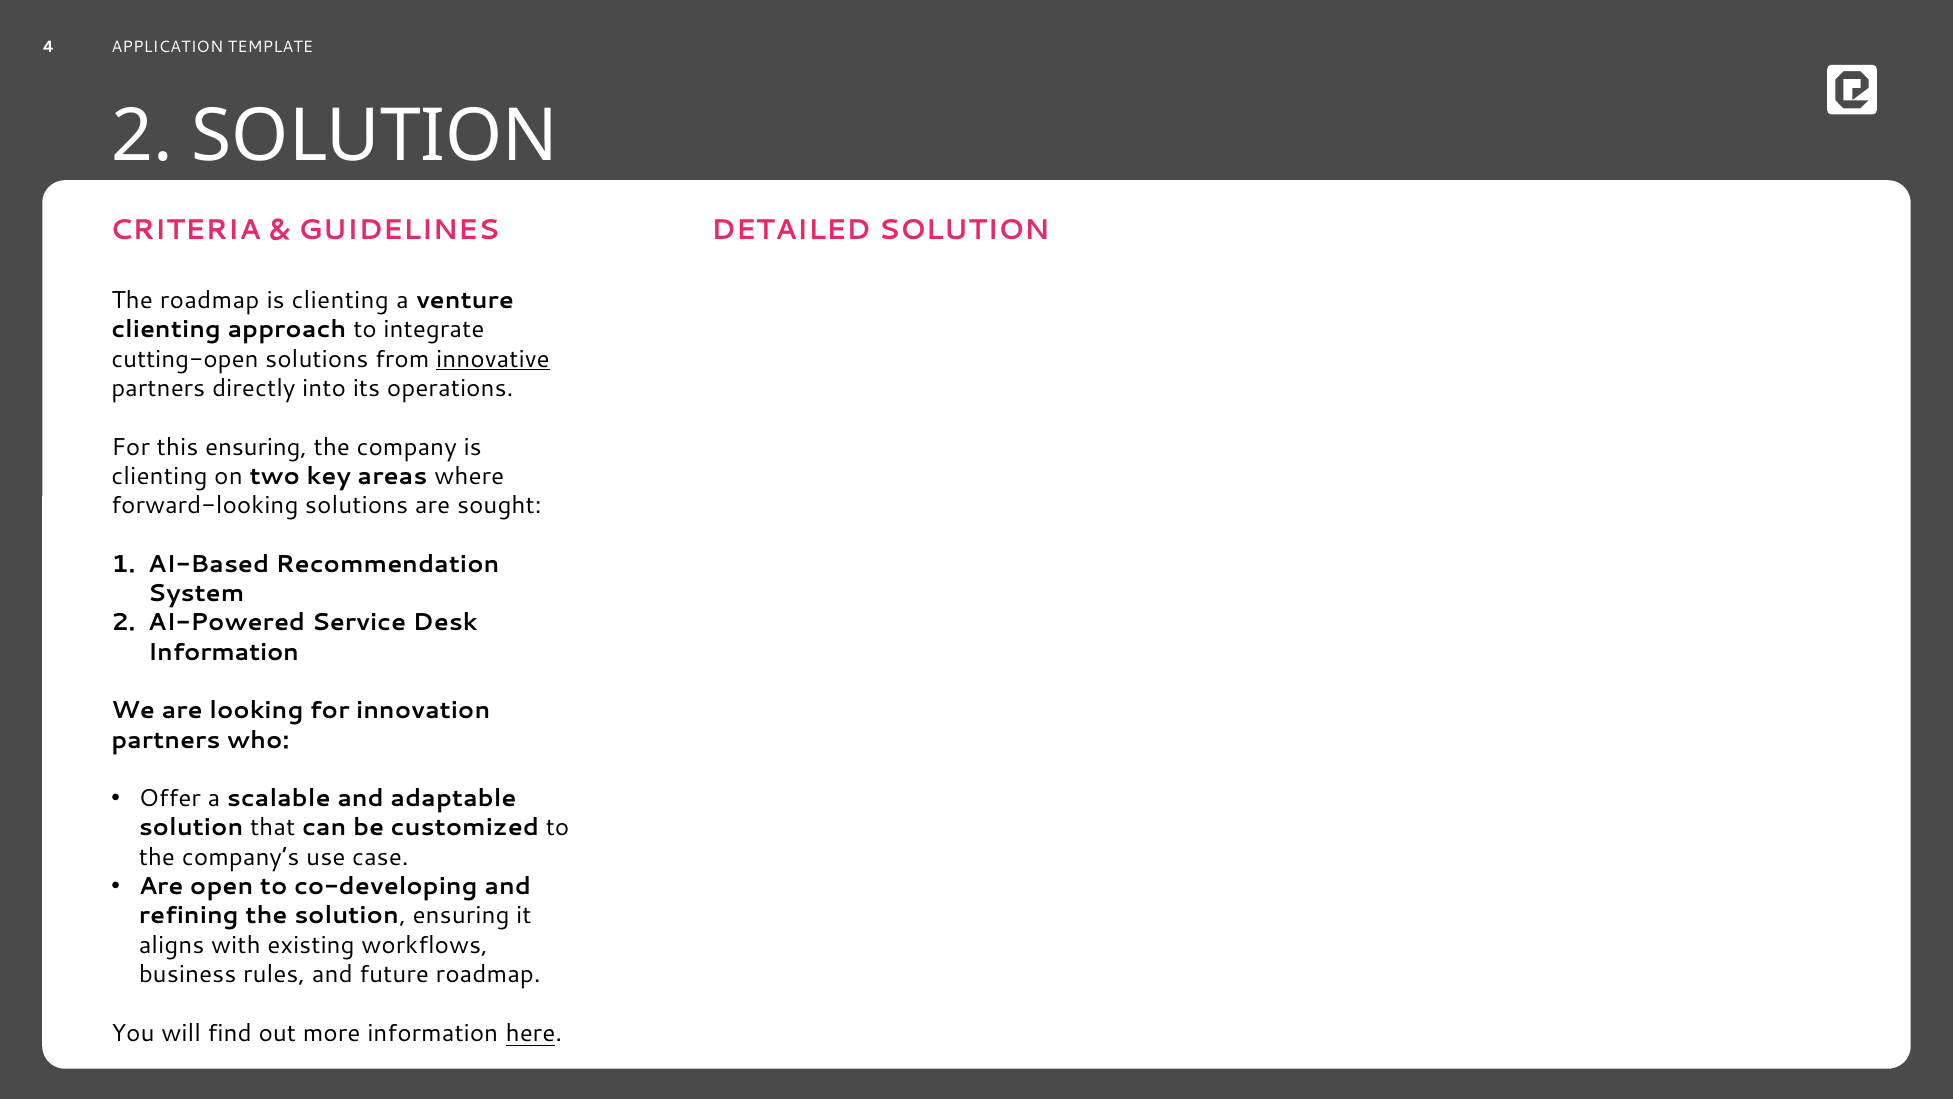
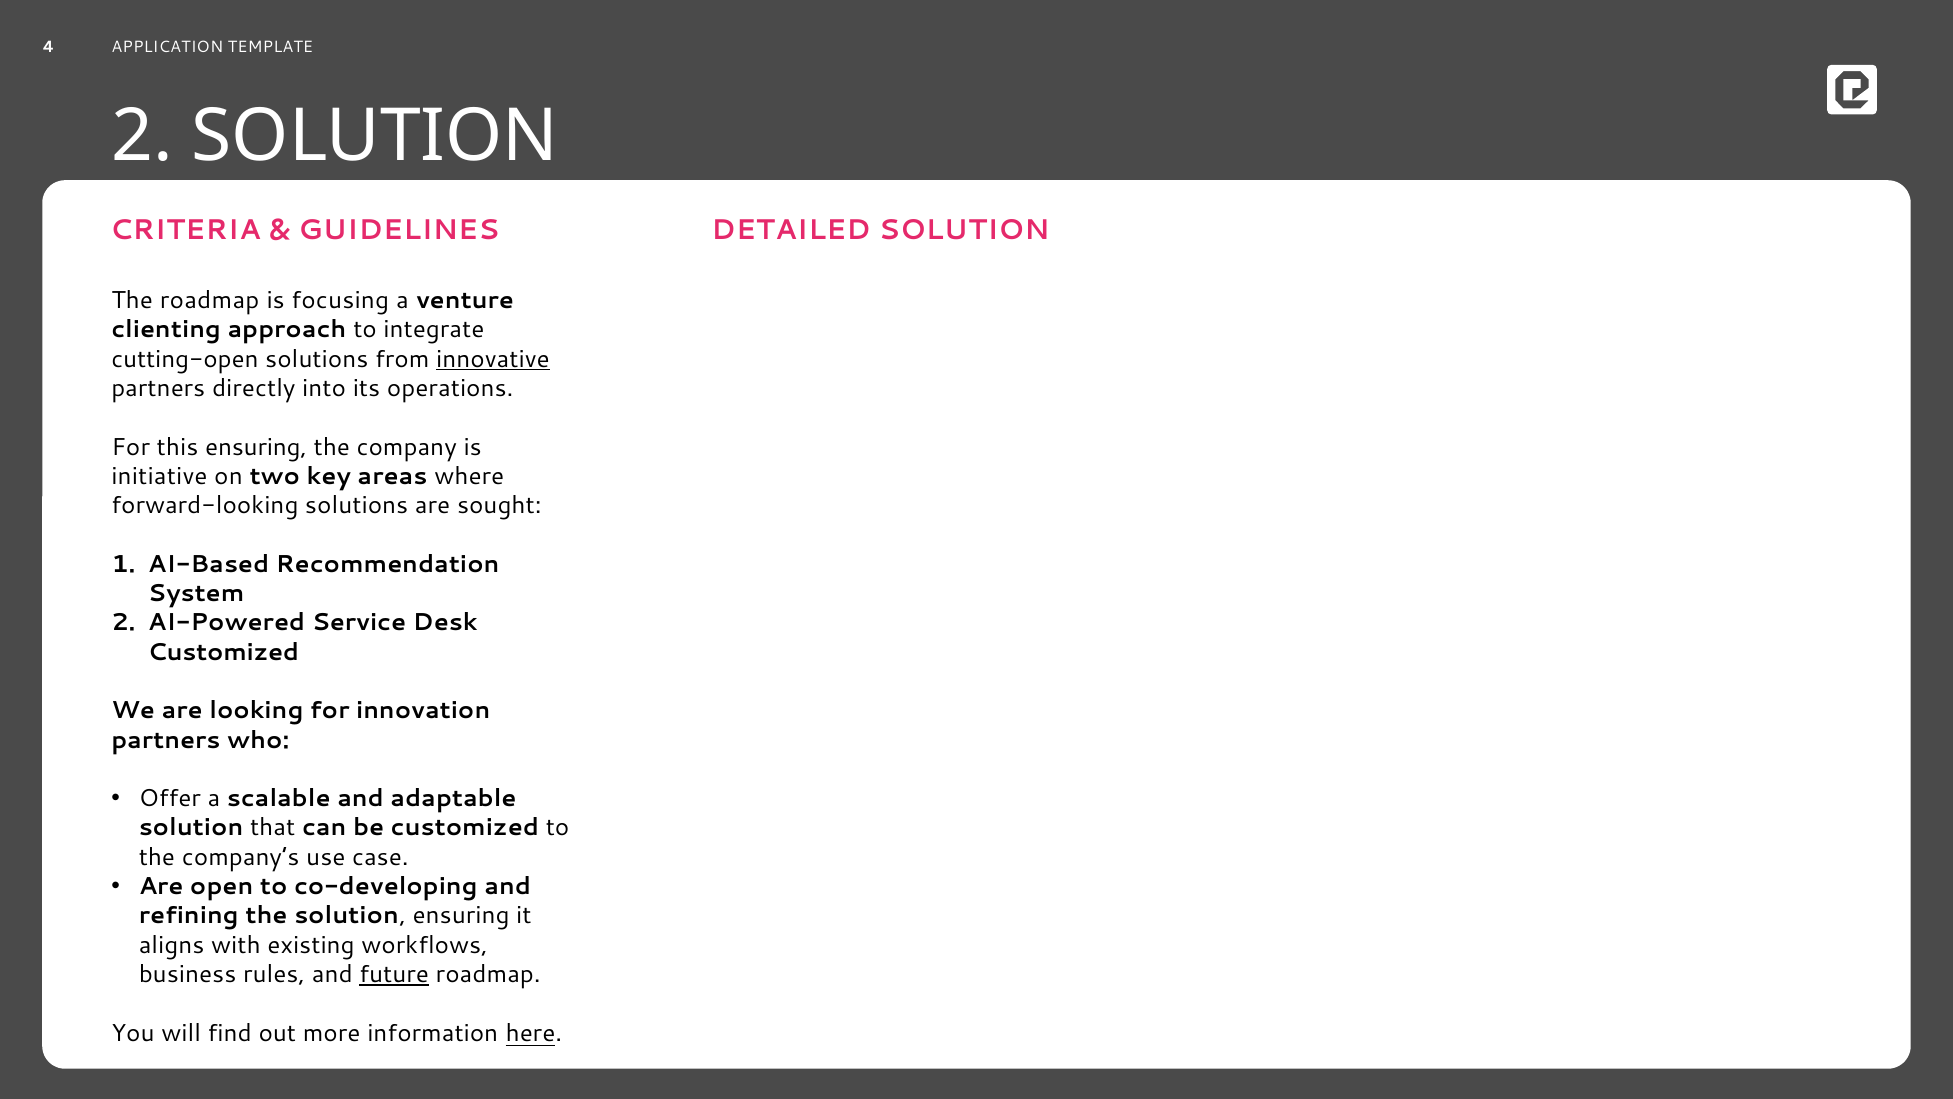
clienting: clienting -> focusing (340, 300)
clienting: clienting -> initiative (159, 476)
Information: Information -> Customized (223, 652)
future underline: none -> present (394, 974)
